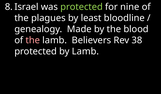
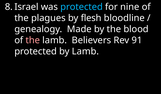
protected colour: light green -> light blue (82, 7)
least: least -> flesh (91, 18)
38: 38 -> 91 (137, 40)
